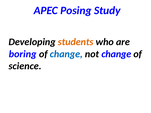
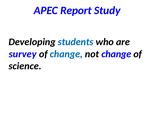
Posing: Posing -> Report (76, 10)
students colour: orange -> blue (76, 42)
boring: boring -> survey (23, 54)
